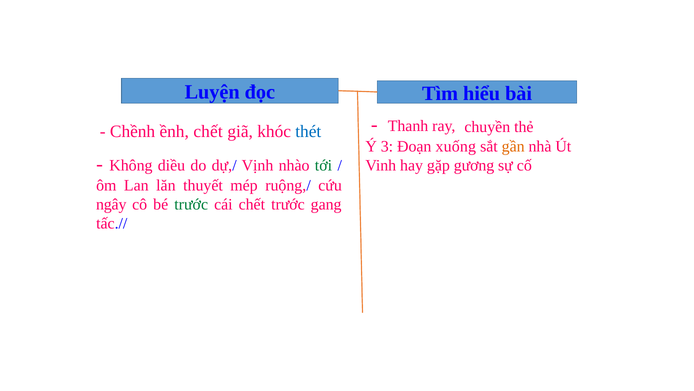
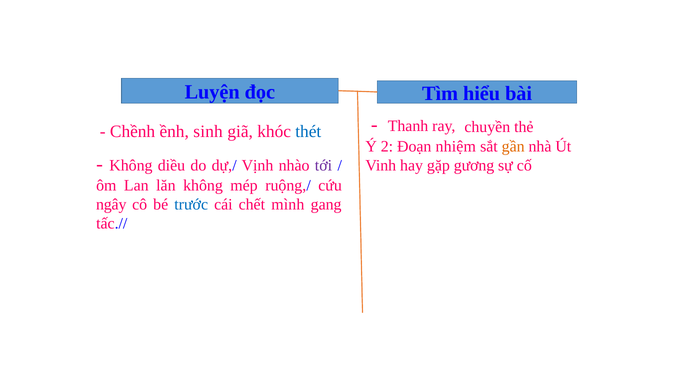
ềnh chết: chết -> sinh (208, 131)
3: 3 -> 2 (387, 146)
xuống: xuống -> nhiệm (456, 146)
tới colour: green -> purple (323, 165)
lăn thuyết: thuyết -> không (203, 185)
trước colour: green -> blue (191, 204)
chết trước: trước -> mình (288, 204)
